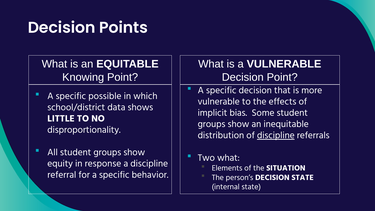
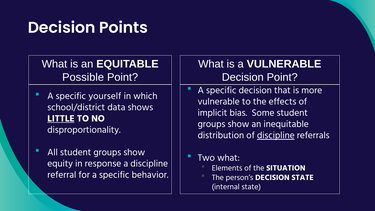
Knowing: Knowing -> Possible (83, 77)
possible: possible -> yourself (105, 96)
LITTLE underline: none -> present (61, 118)
